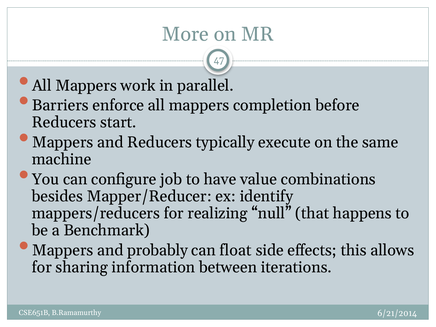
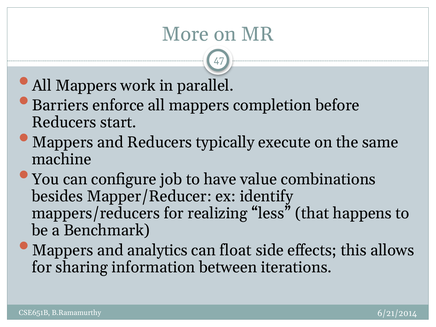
null: null -> less (271, 213)
probably: probably -> analytics (157, 250)
